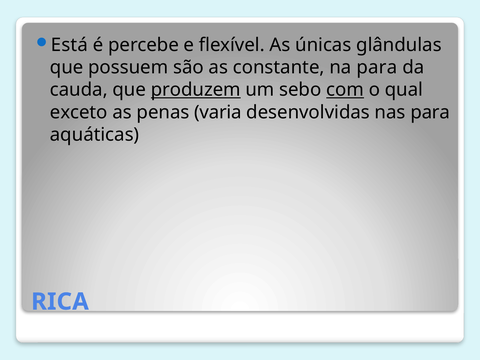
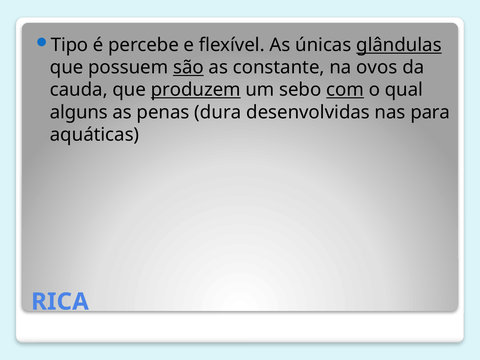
Está: Está -> Tipo (70, 45)
glândulas underline: none -> present (399, 45)
são underline: none -> present (188, 67)
na para: para -> ovos (377, 67)
exceto: exceto -> alguns (79, 112)
varia: varia -> dura (218, 112)
